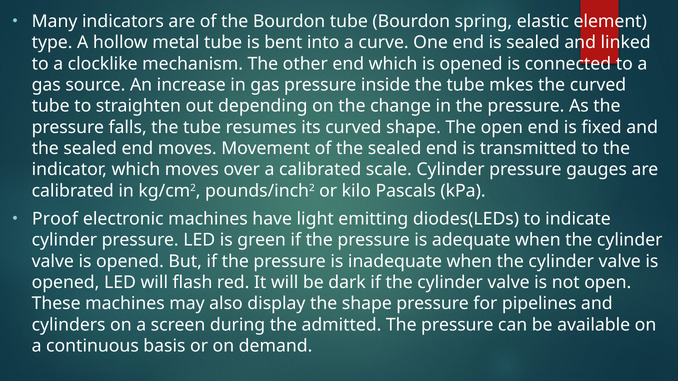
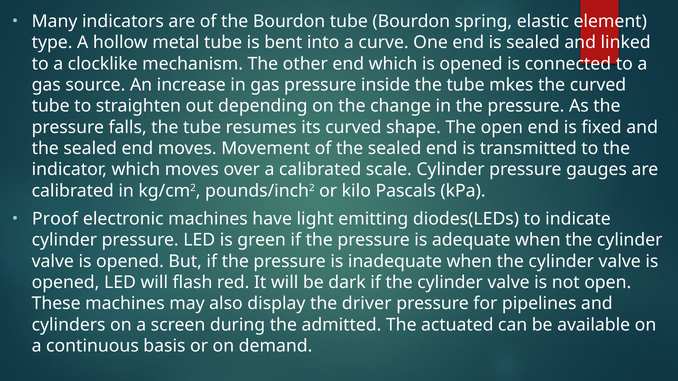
the shape: shape -> driver (367, 304)
pressure: pressure -> actuated (457, 325)
